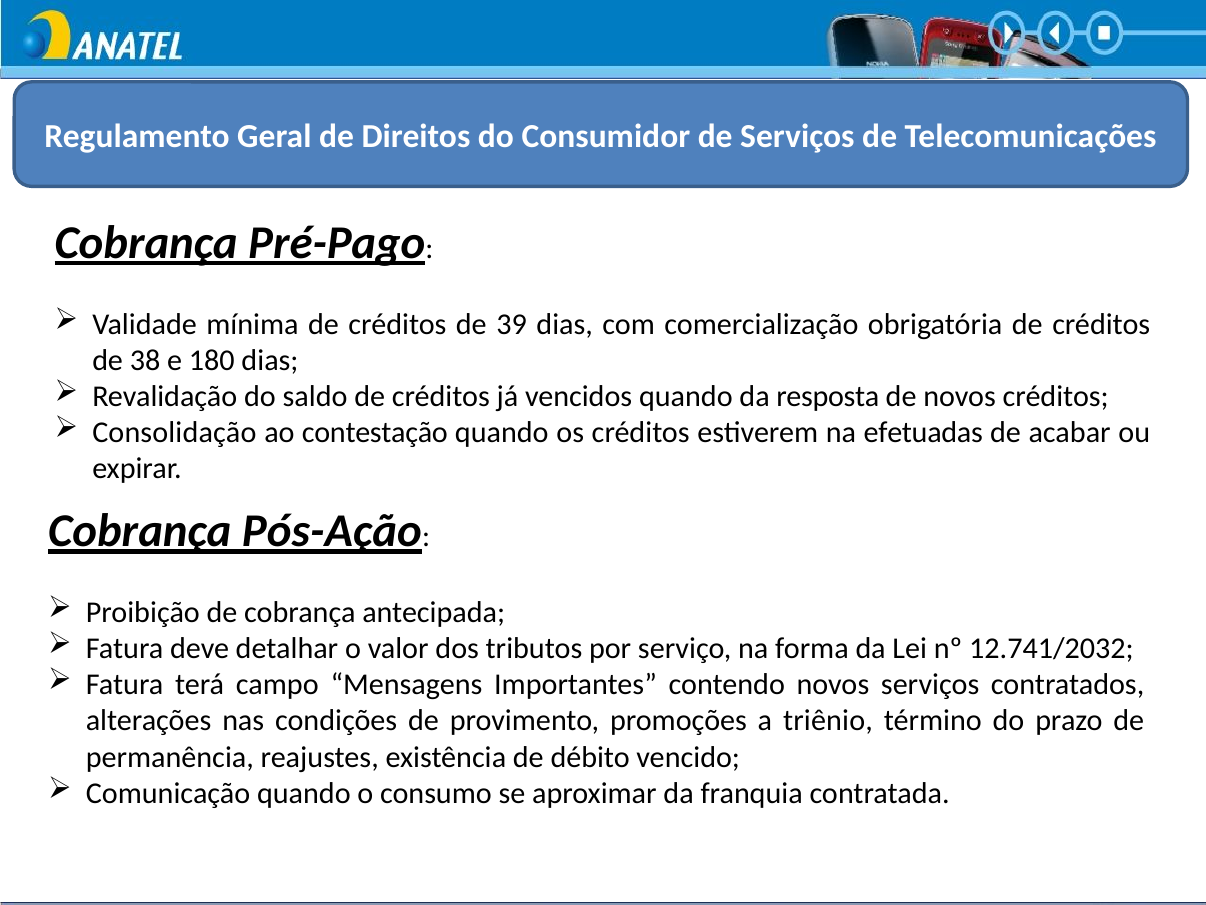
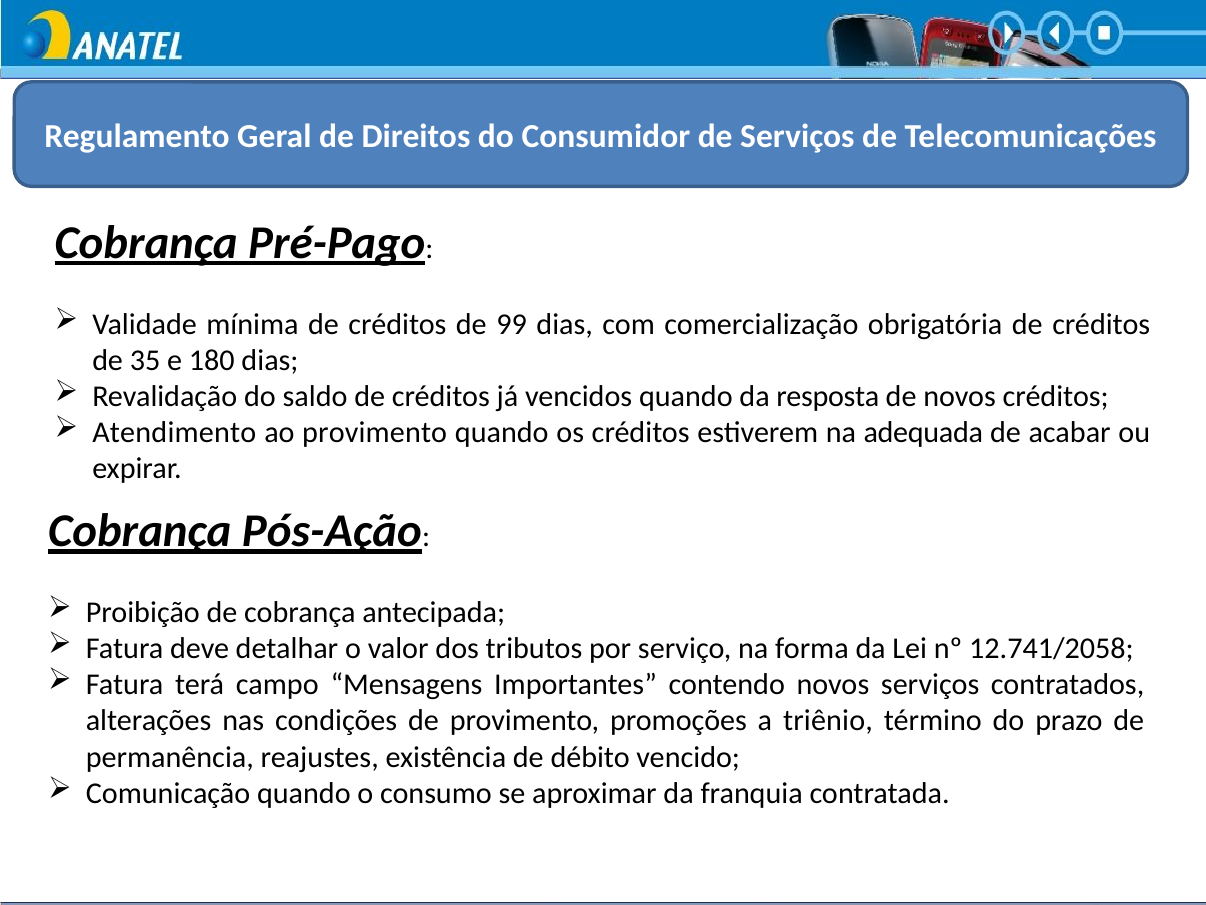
39: 39 -> 99 (512, 324)
38: 38 -> 35 (145, 360)
Consolidação: Consolidação -> Atendimento (174, 432)
ao contestação: contestação -> provimento (375, 432)
efetuadas: efetuadas -> adequada (923, 432)
12.741/2032: 12.741/2032 -> 12.741/2058 (1051, 648)
